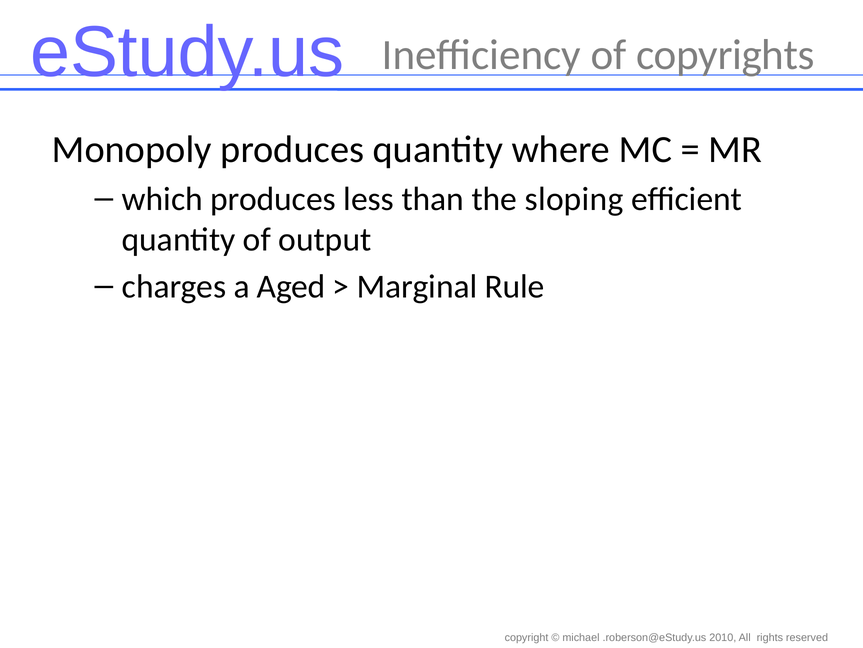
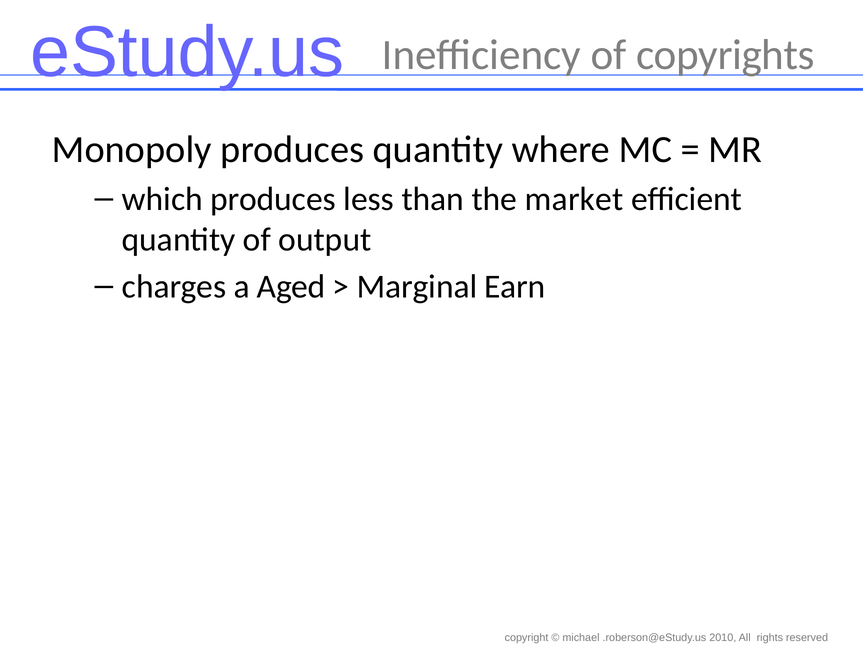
sloping: sloping -> market (574, 199)
Rule: Rule -> Earn (515, 286)
